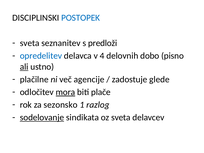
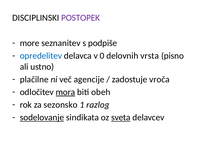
POSTOPEK colour: blue -> purple (81, 18)
sveta: sveta -> more (30, 43)
predloži: predloži -> podpiše (103, 43)
4: 4 -> 0 (102, 56)
dobo: dobo -> vrsta (150, 56)
ali underline: present -> none (24, 67)
glede: glede -> vroča (159, 79)
plače: plače -> obeh (101, 92)
sveta underline: none -> present (121, 117)
